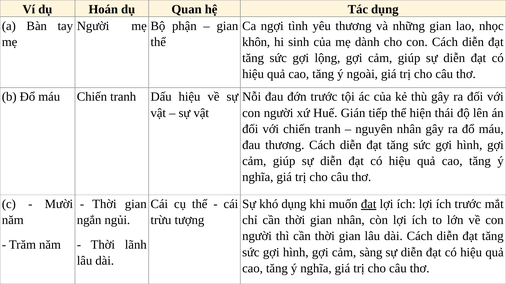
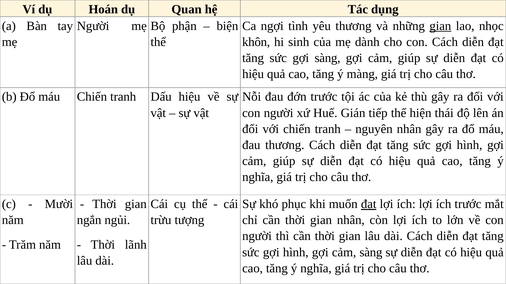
gian: gian -> biện (227, 26)
gian underline: none -> present (440, 26)
gợi lộng: lộng -> sàng (328, 58)
ngoài: ngoài -> màng (362, 74)
khó dụng: dụng -> phục (294, 205)
